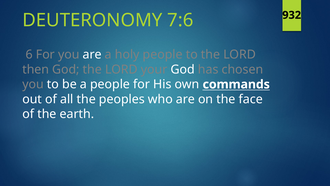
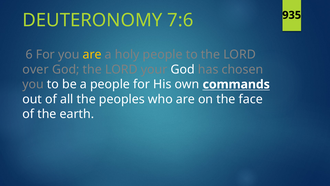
932: 932 -> 935 (292, 15)
are colour: white -> yellow (92, 55)
then: then -> over (36, 69)
